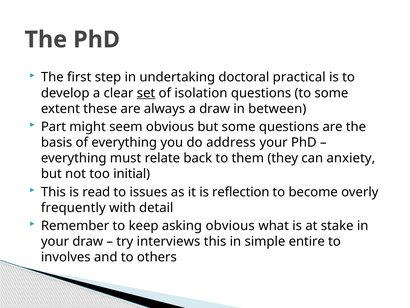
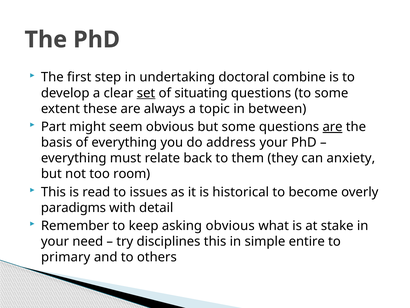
practical: practical -> combine (299, 77)
isolation: isolation -> situating (201, 93)
a draw: draw -> topic (215, 109)
are underline: none -> present (333, 127)
initial: initial -> room (132, 174)
reflection: reflection -> historical (241, 192)
frequently: frequently -> paradigms (73, 207)
your draw: draw -> need (88, 241)
interviews: interviews -> disciplines (169, 241)
involves: involves -> primary (66, 257)
